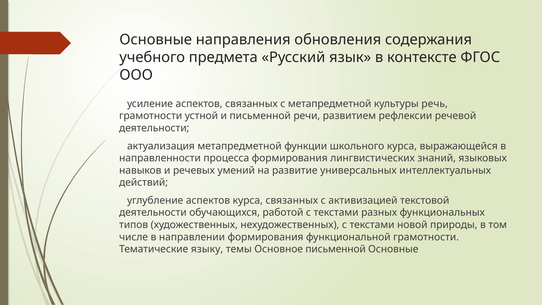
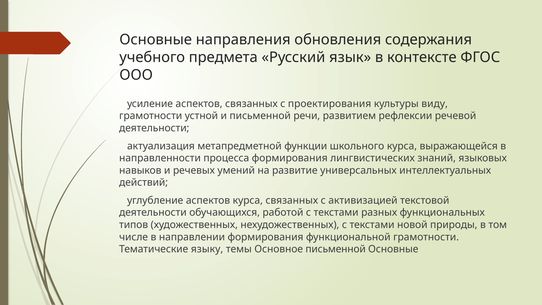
с метапредметной: метапредметной -> проектирования (330, 104)
речь: речь -> виду (435, 104)
